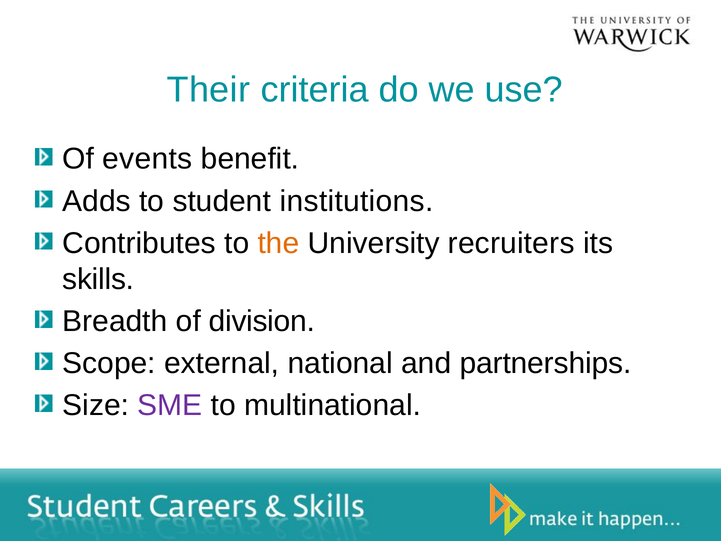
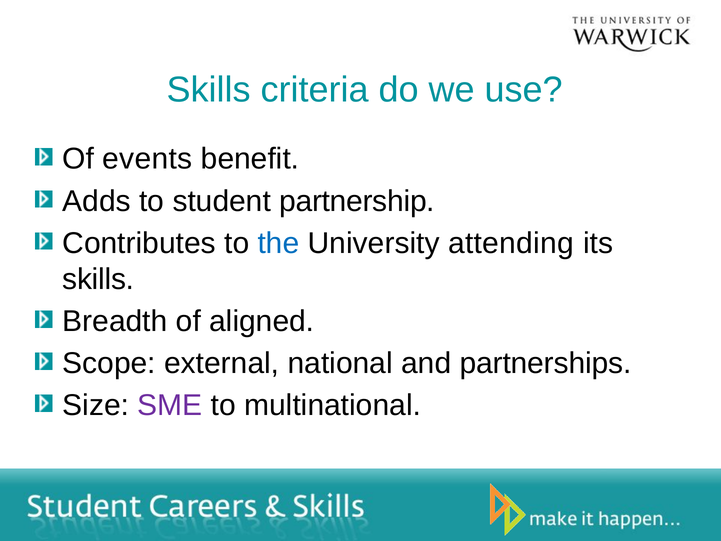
Their: Their -> Skills (209, 90)
institutions: institutions -> partnership (357, 201)
the colour: orange -> blue (278, 243)
recruiters: recruiters -> attending (511, 243)
division: division -> aligned (262, 321)
